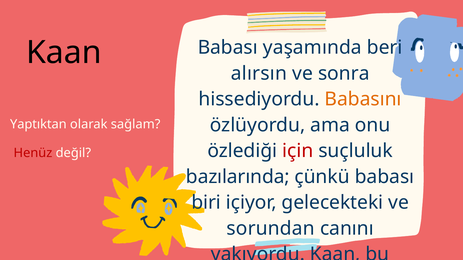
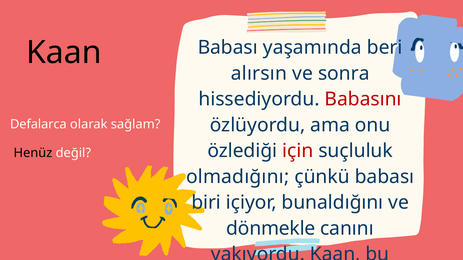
Babasını colour: orange -> red (363, 99)
Yaptıktan: Yaptıktan -> Defalarca (38, 124)
Henüz colour: red -> black (33, 153)
bazılarında: bazılarında -> olmadığını (238, 177)
gelecekteki: gelecekteki -> bunaldığını (332, 203)
sorundan: sorundan -> dönmekle (271, 229)
